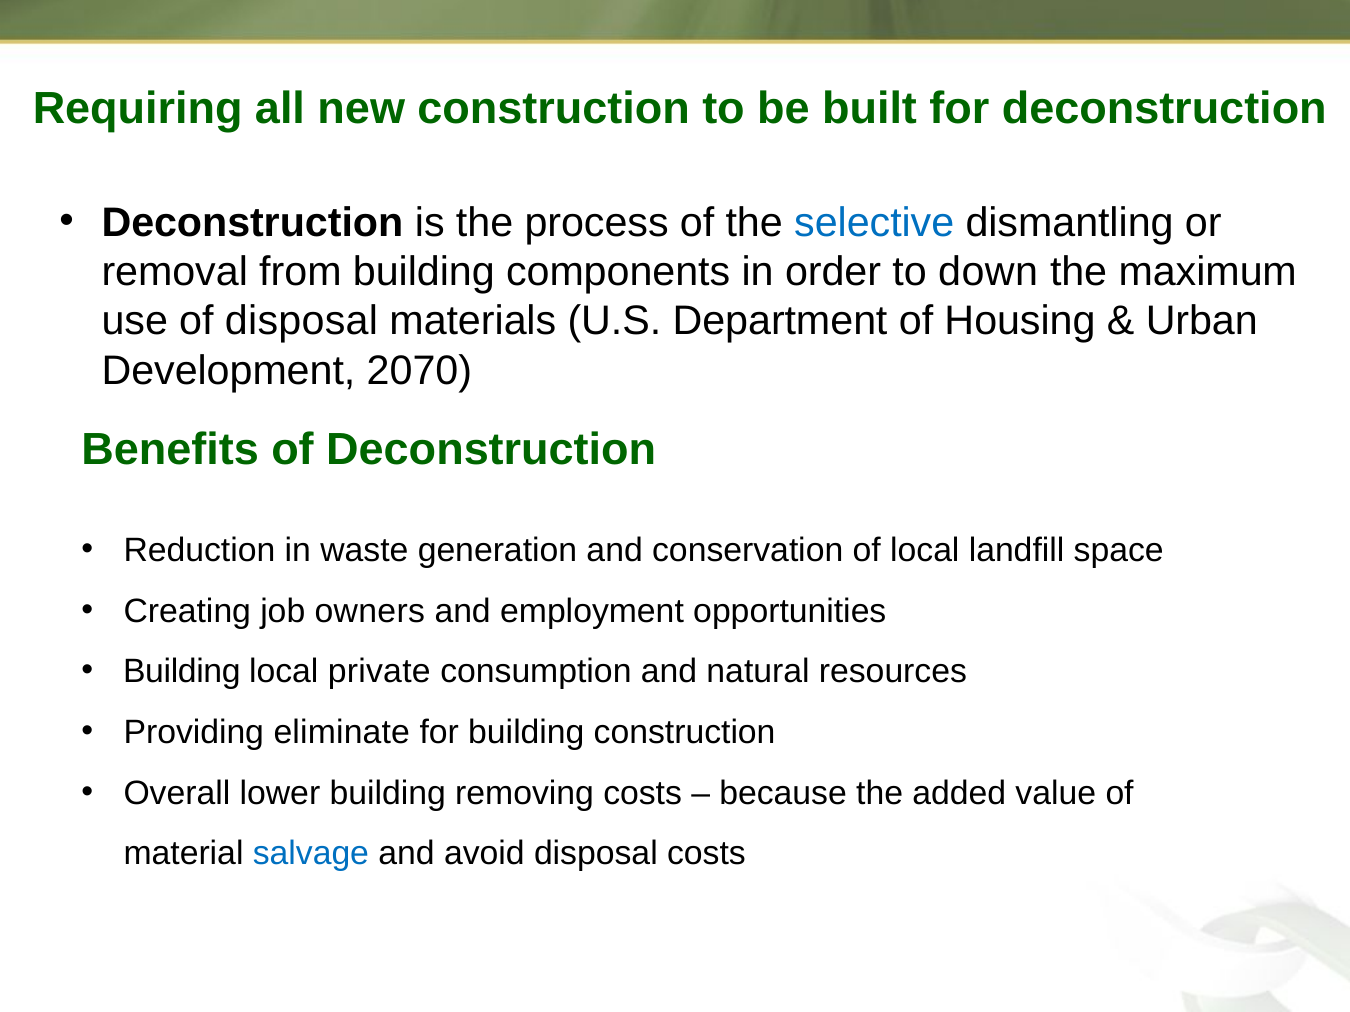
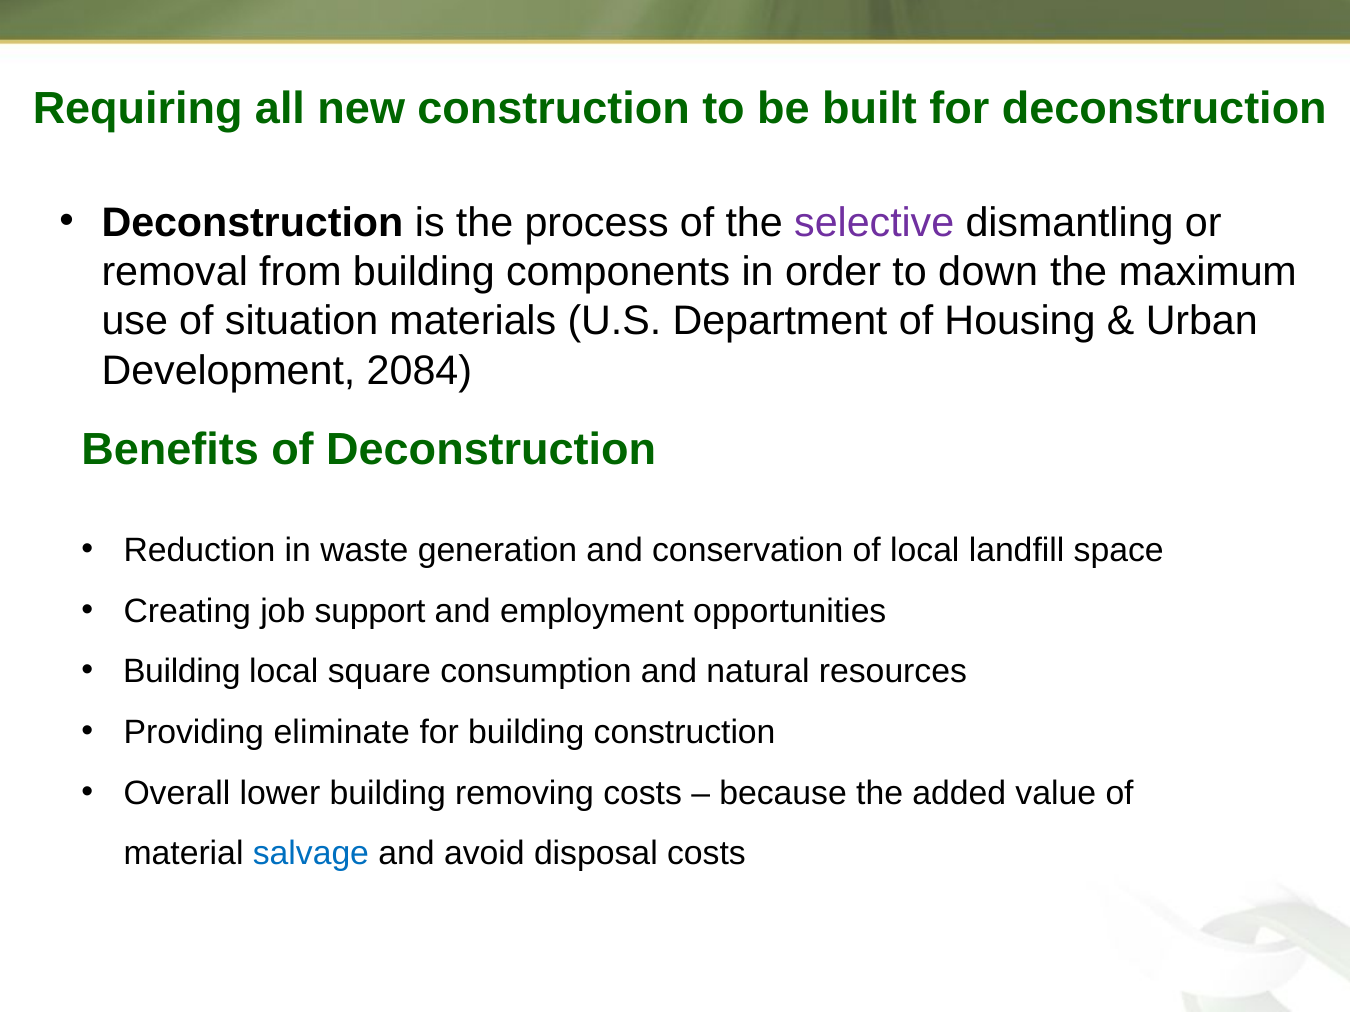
selective colour: blue -> purple (874, 223)
of disposal: disposal -> situation (302, 322)
2070: 2070 -> 2084 (419, 371)
owners: owners -> support (370, 611)
private: private -> square (379, 672)
